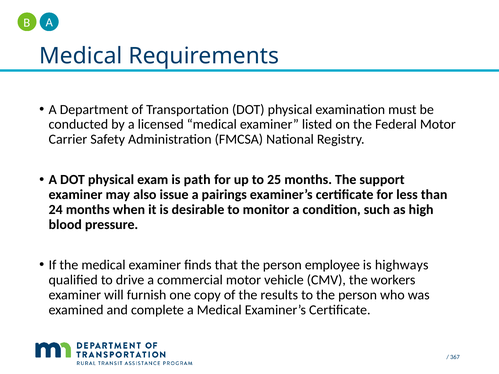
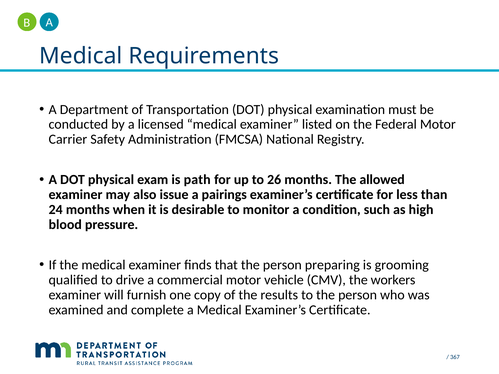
25: 25 -> 26 (274, 180)
support: support -> allowed (382, 180)
employee: employee -> preparing (332, 265)
highways: highways -> grooming (402, 265)
